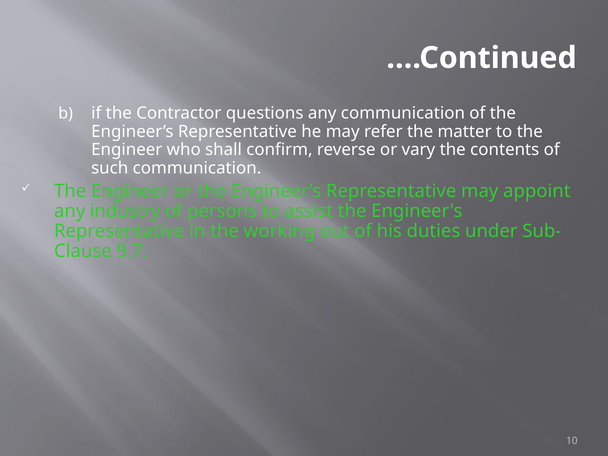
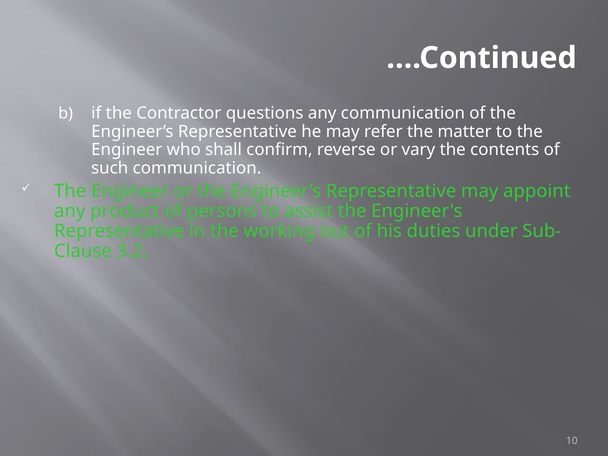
industry: industry -> product (125, 211)
9.7: 9.7 -> 3.2 (132, 251)
